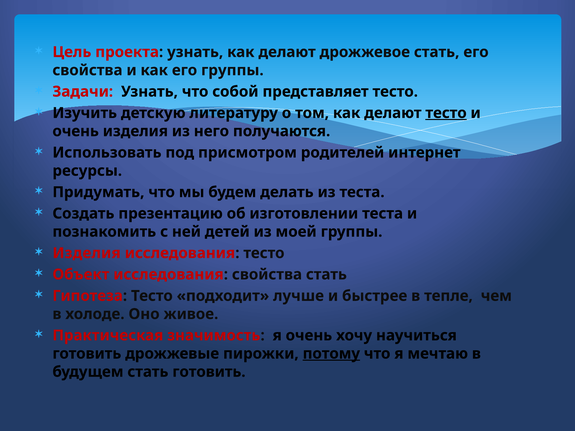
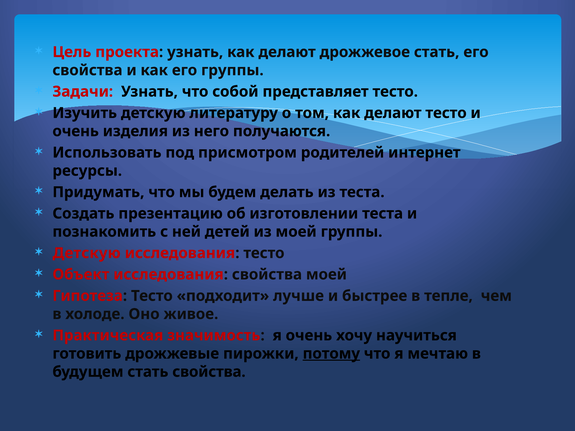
тесто underline: present -> none (446, 113)
Изделия: Изделия -> Детскую (87, 253)
свойства стать: стать -> моей (326, 275)
стать готовить: готовить -> свойства (209, 372)
